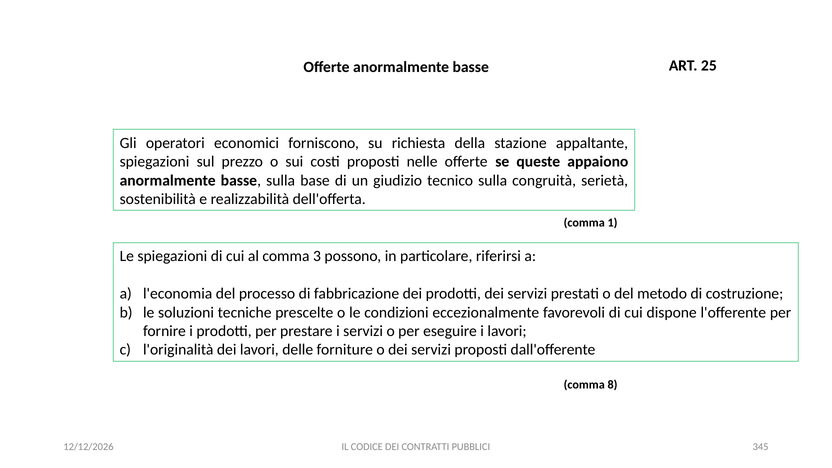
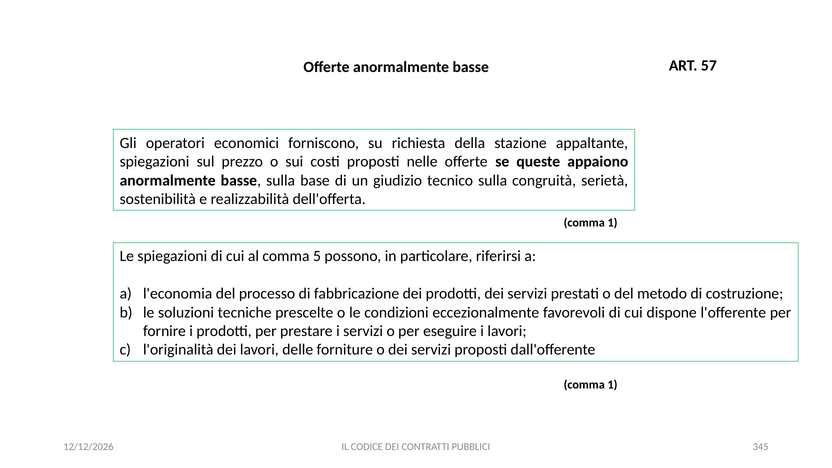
25: 25 -> 57 (709, 66)
3: 3 -> 5 (317, 256)
8: 8 -> 1 (613, 385)
